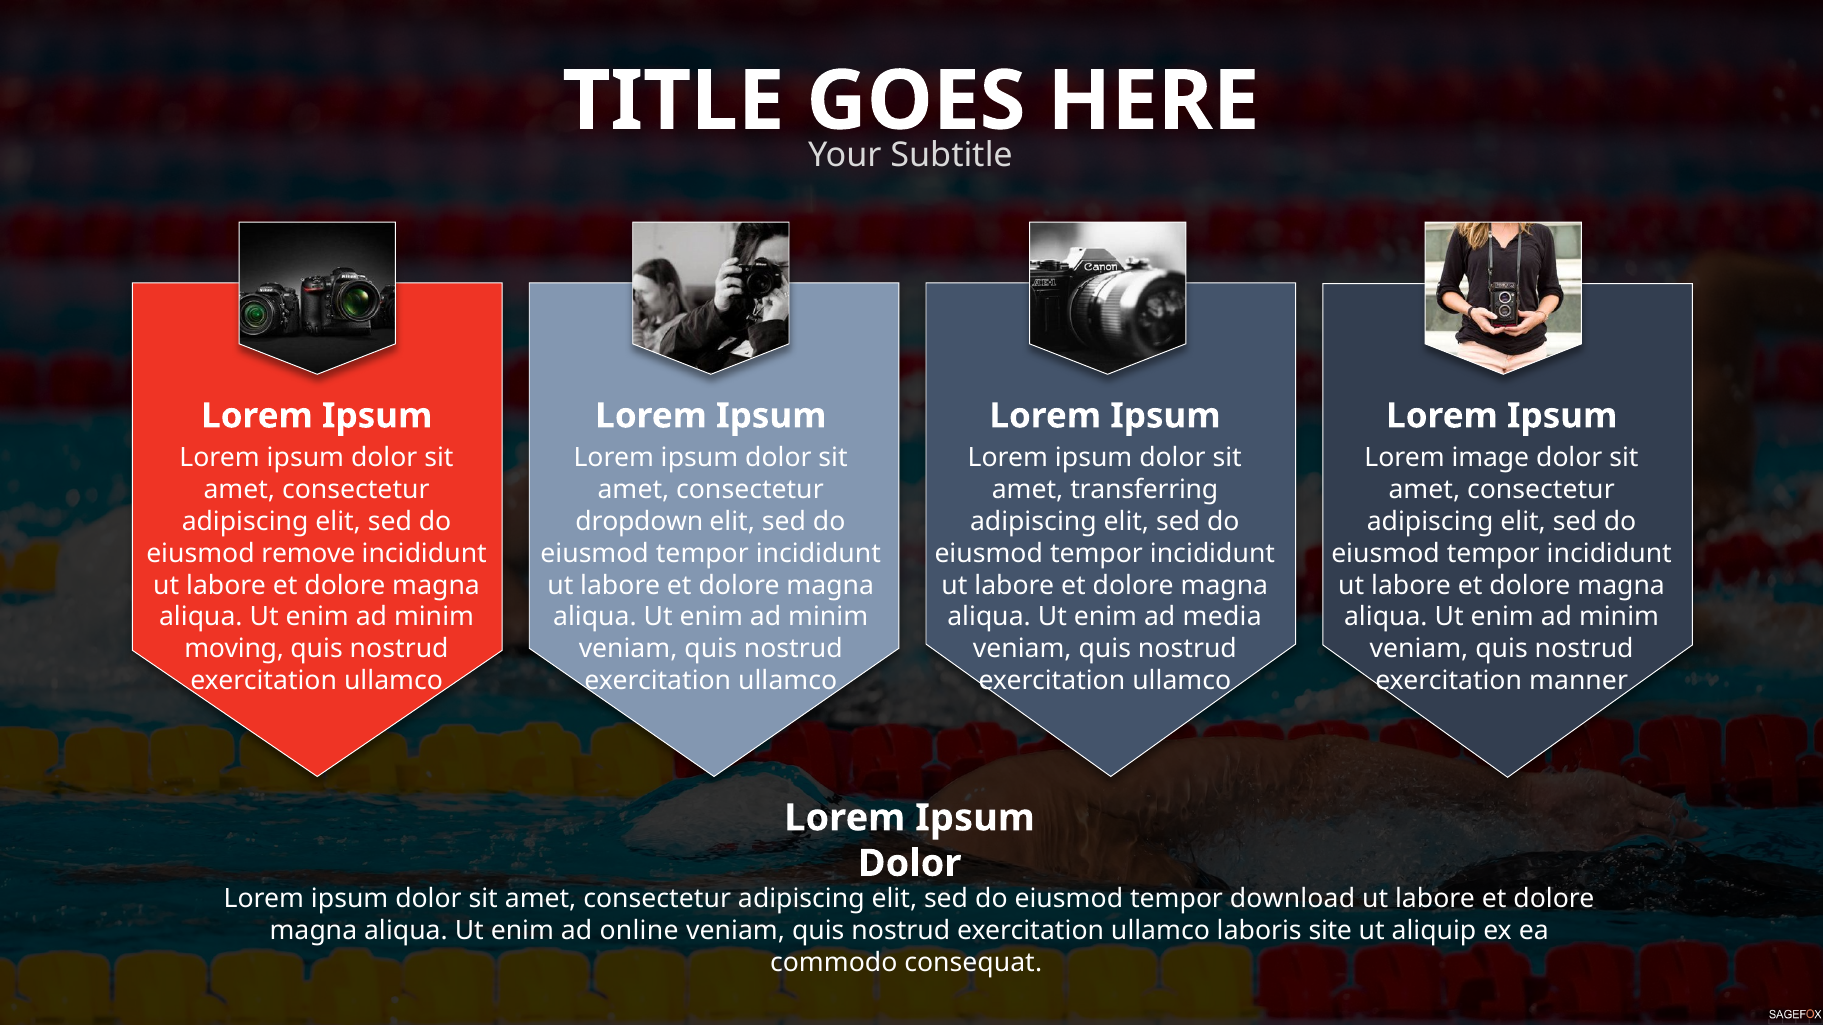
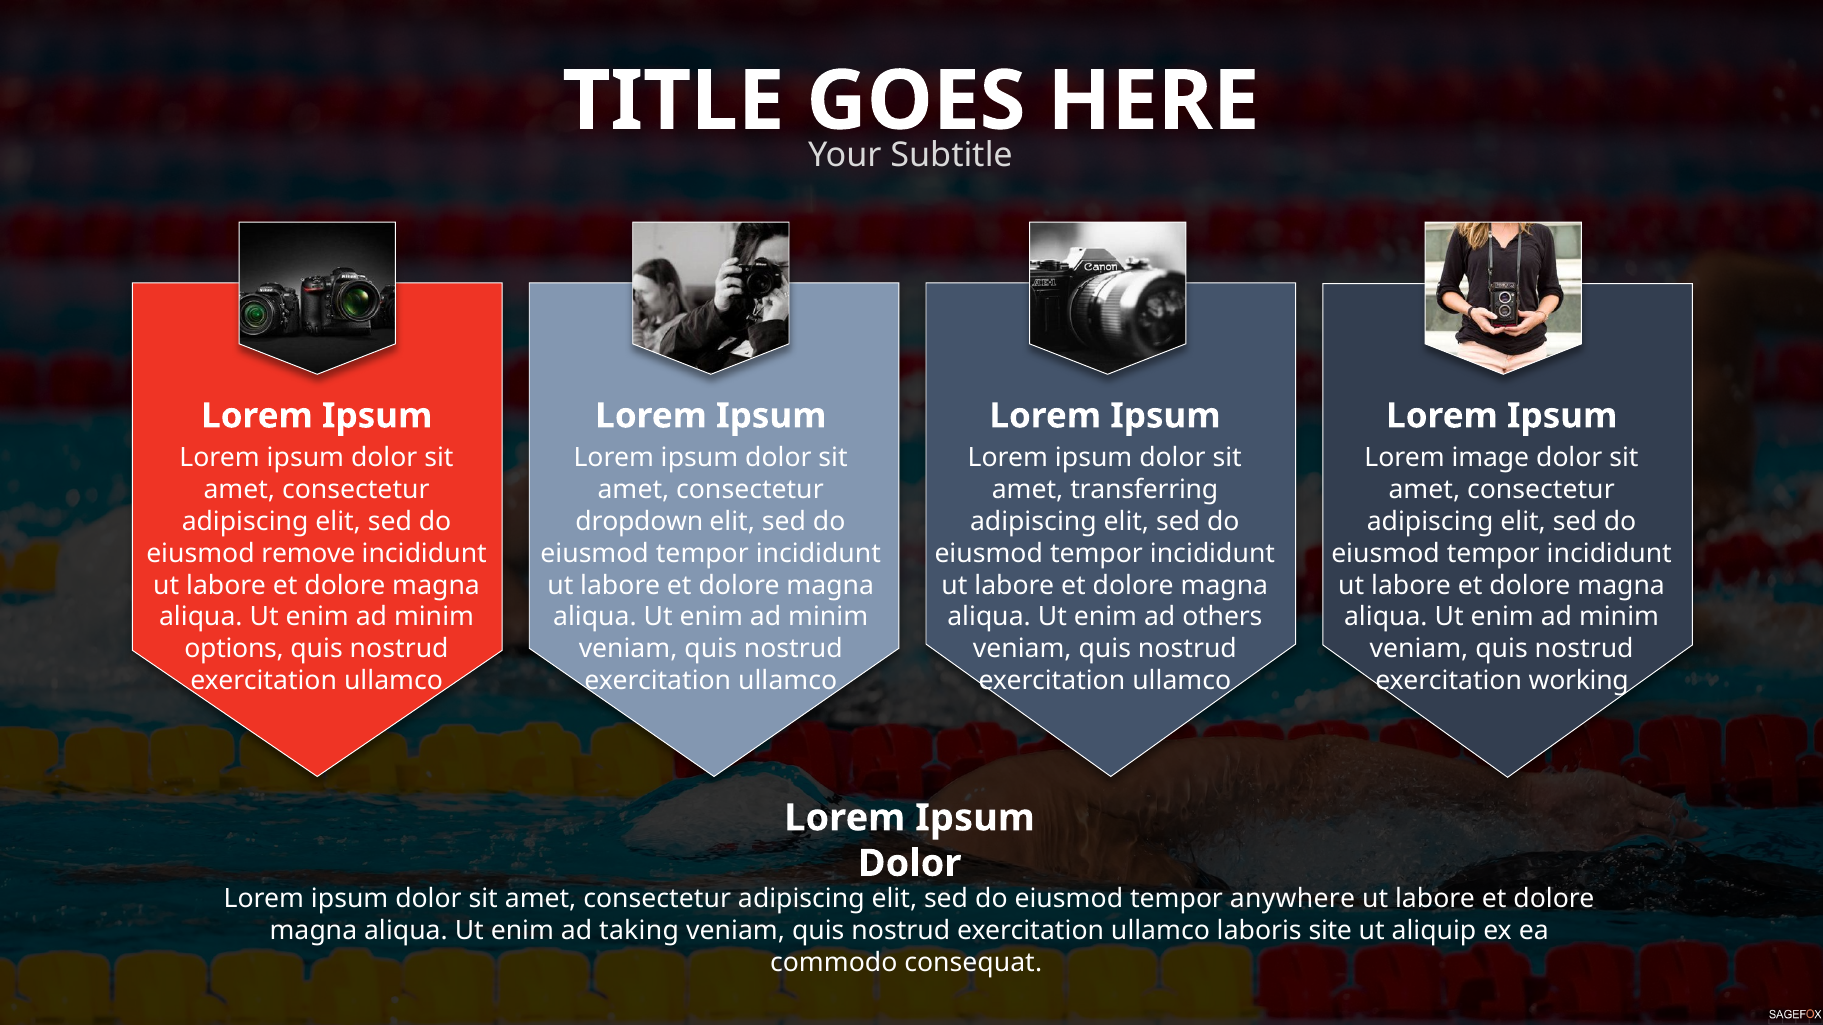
media: media -> others (1222, 617)
moving: moving -> options (234, 649)
manner: manner -> working (1579, 681)
download: download -> anywhere (1292, 899)
online: online -> taking (639, 931)
